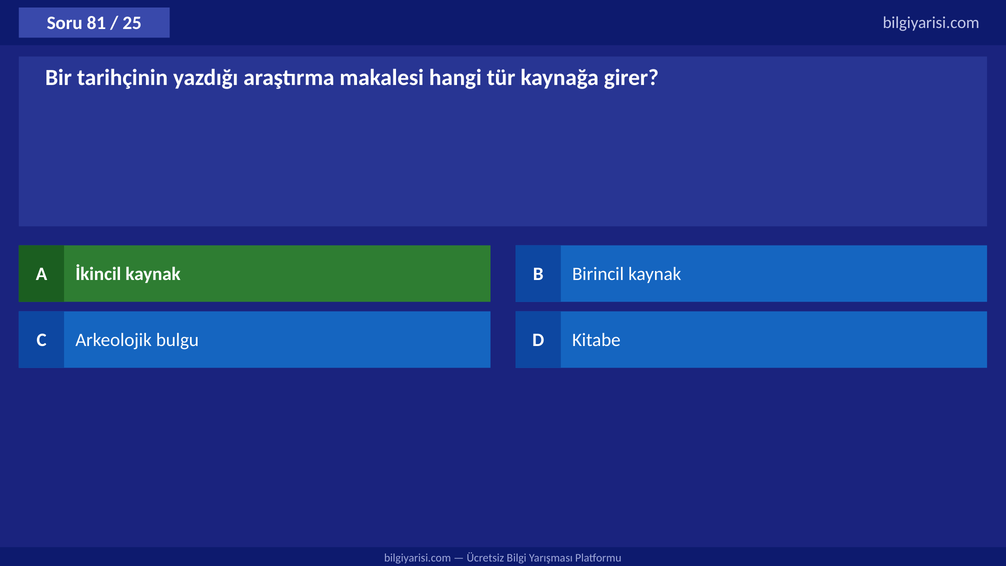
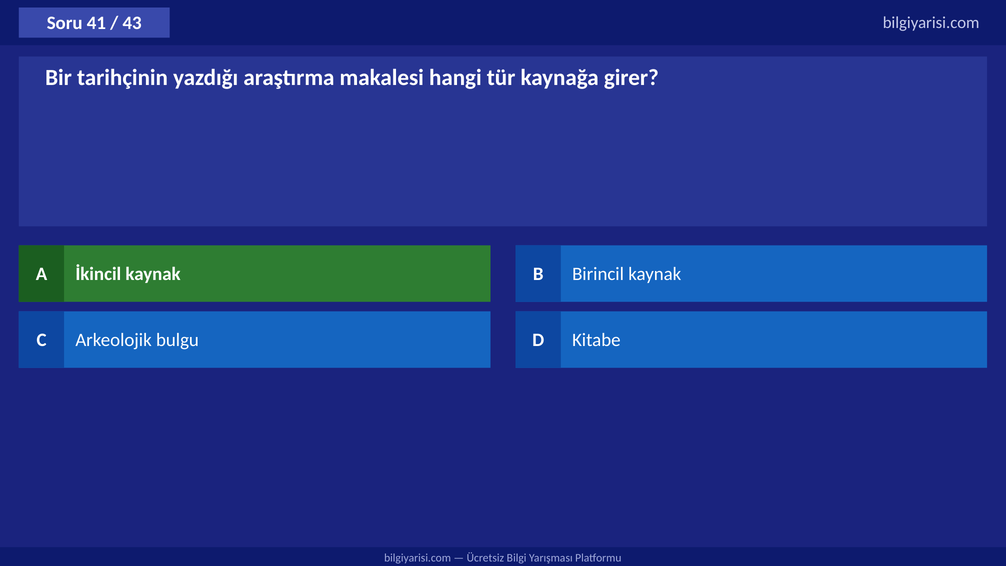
81: 81 -> 41 (96, 23)
25: 25 -> 43 (132, 23)
